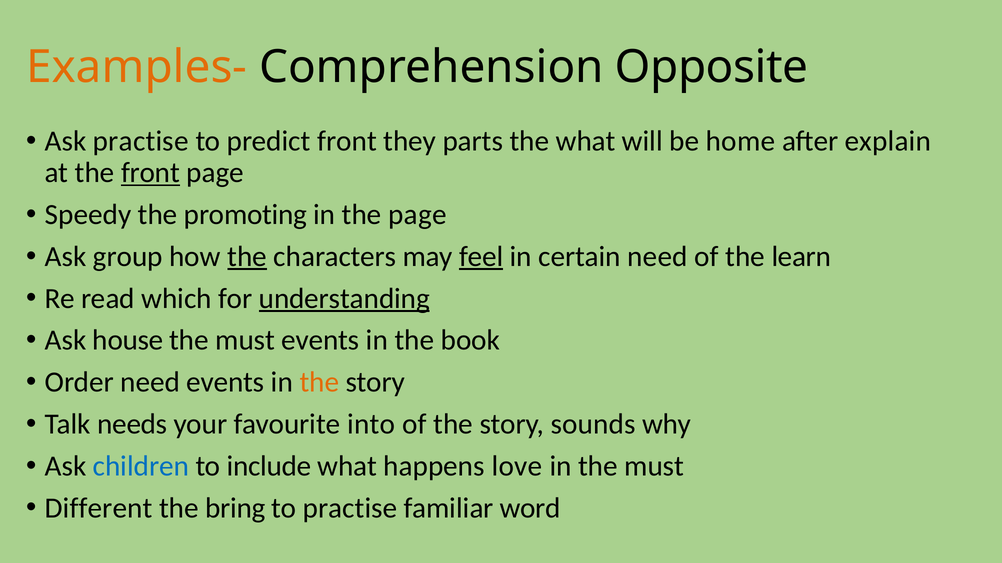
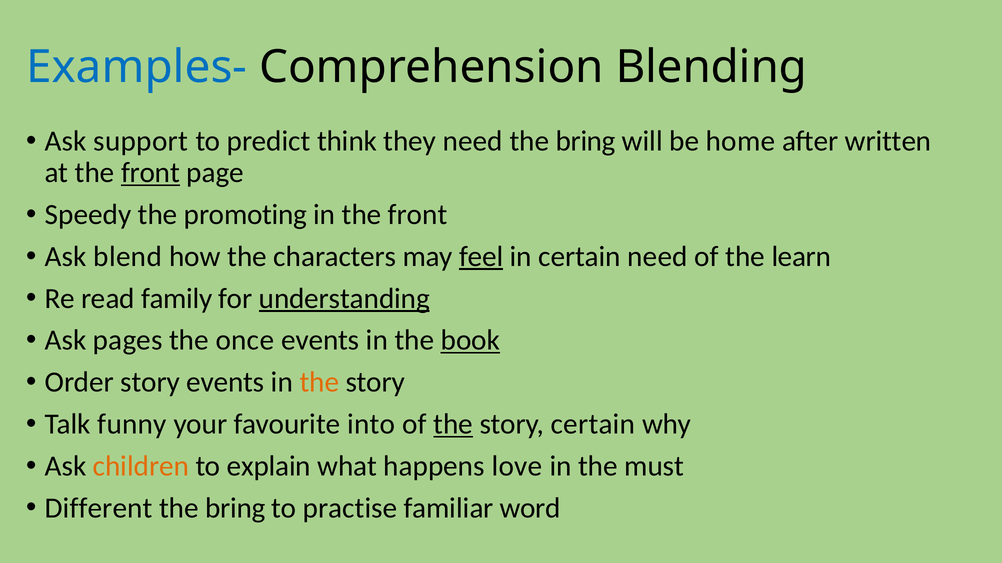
Examples- colour: orange -> blue (137, 67)
Opposite: Opposite -> Blending (711, 67)
Ask practise: practise -> support (141, 141)
predict front: front -> think (347, 141)
they parts: parts -> need (473, 141)
what: what -> bring (586, 141)
explain: explain -> written (888, 141)
in the page: page -> front (418, 215)
group: group -> blend (128, 257)
the underline: present -> none (247, 257)
which: which -> family (177, 299)
house: house -> pages (128, 341)
must: must -> once (245, 341)
book underline: none -> present (470, 341)
Order need: need -> story (150, 383)
needs: needs -> funny (132, 425)
the underline: none -> present (453, 425)
story sounds: sounds -> certain (593, 425)
children colour: blue -> orange (141, 467)
include: include -> explain (269, 467)
